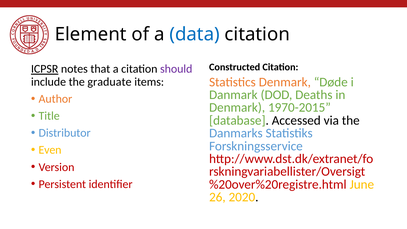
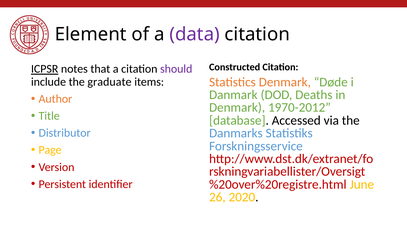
data colour: blue -> purple (195, 34)
1970-2015: 1970-2015 -> 1970-2012 (299, 108)
Even: Even -> Page (50, 150)
